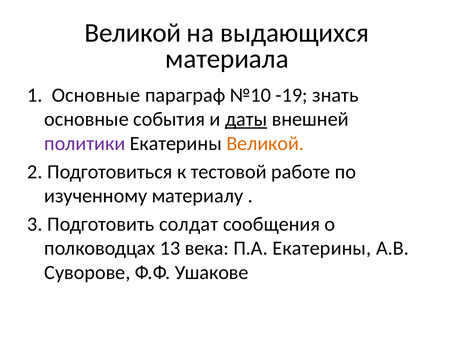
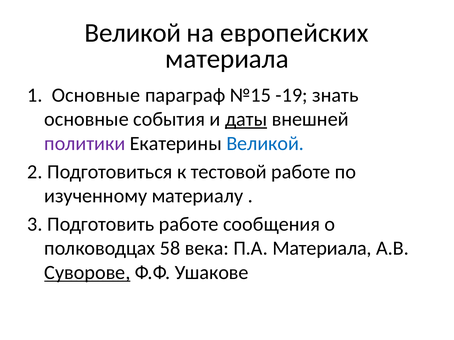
выдающихся: выдающихся -> европейских (294, 33)
№10: №10 -> №15 (251, 95)
Великой colour: orange -> blue (265, 144)
Подготовить солдат: солдат -> работе (189, 224)
13: 13 -> 58 (170, 249)
П.А Екатерины: Екатерины -> Материала (322, 249)
Суворове underline: none -> present (87, 273)
